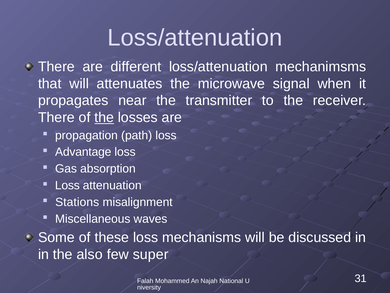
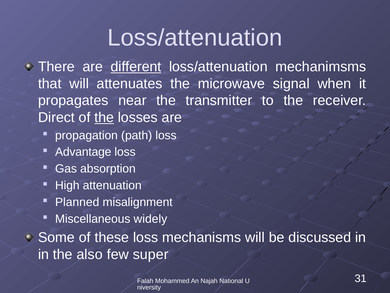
different underline: none -> present (136, 67)
There: There -> Direct (56, 117)
Loss: Loss -> High (67, 185)
Stations: Stations -> Planned (77, 202)
waves: waves -> widely (150, 218)
